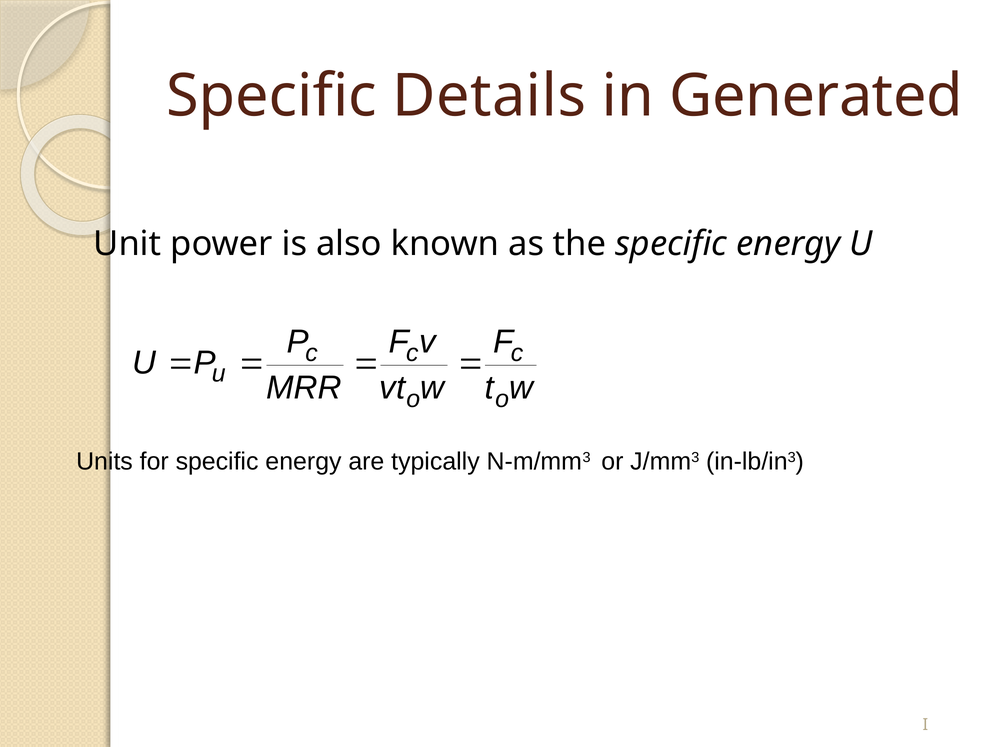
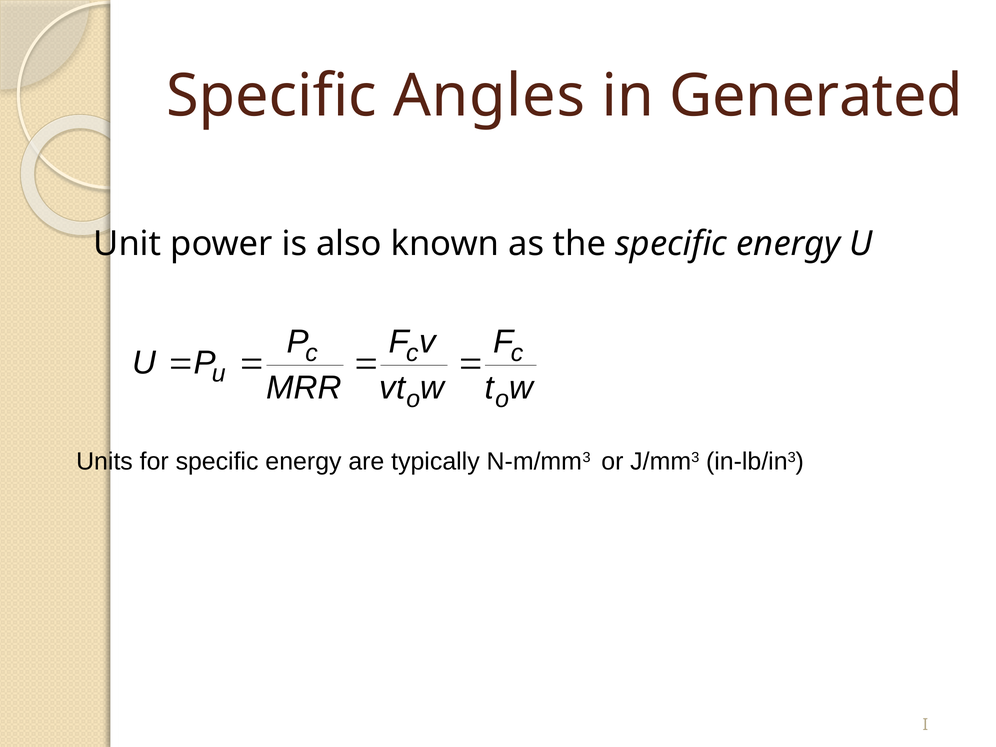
Details: Details -> Angles (489, 96)
